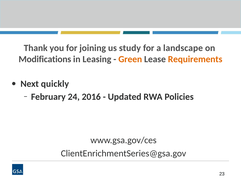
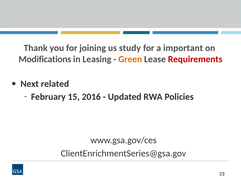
landscape: landscape -> important (183, 48)
Requirements colour: orange -> red (195, 59)
quickly: quickly -> related (55, 84)
24: 24 -> 15 (74, 97)
